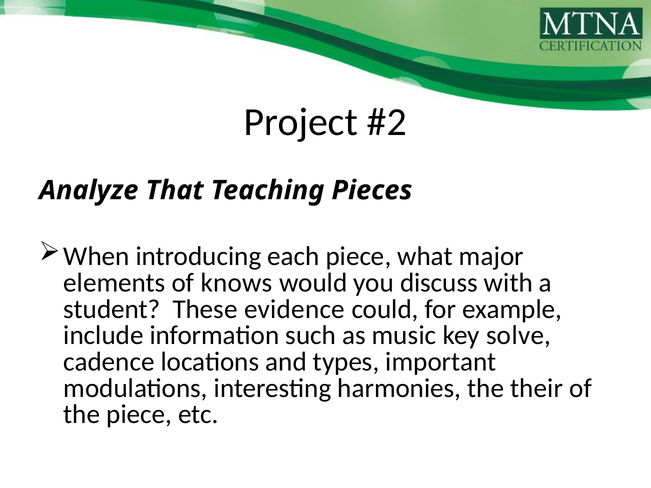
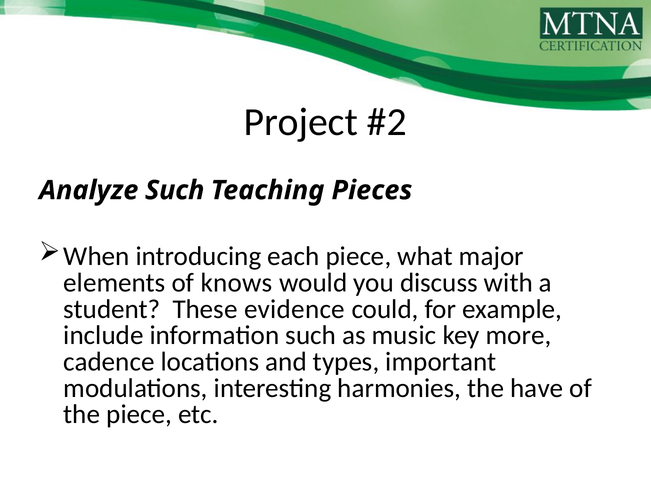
Analyze That: That -> Such (175, 190)
solve: solve -> more (519, 336)
their: their -> have (537, 388)
